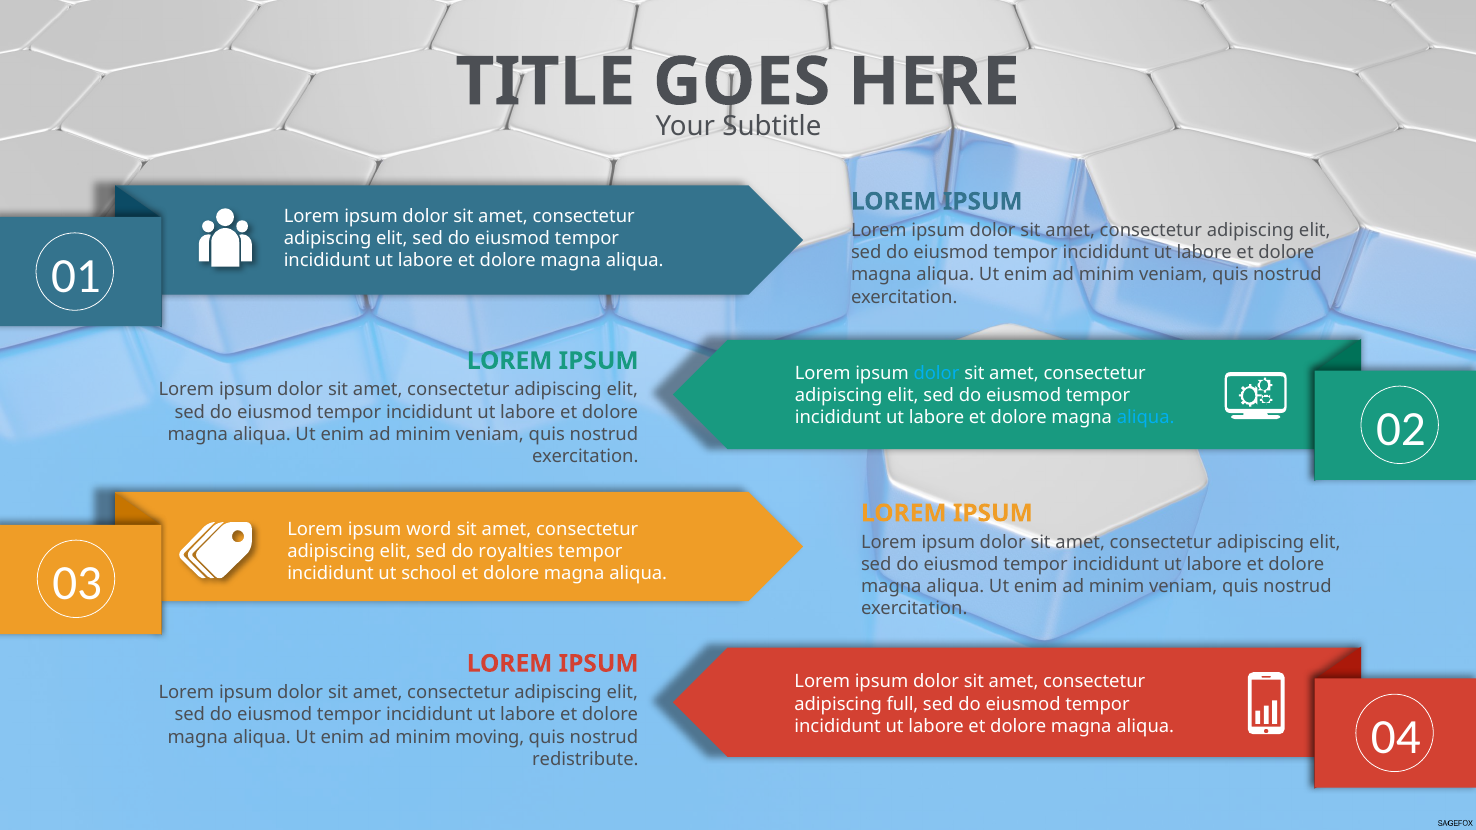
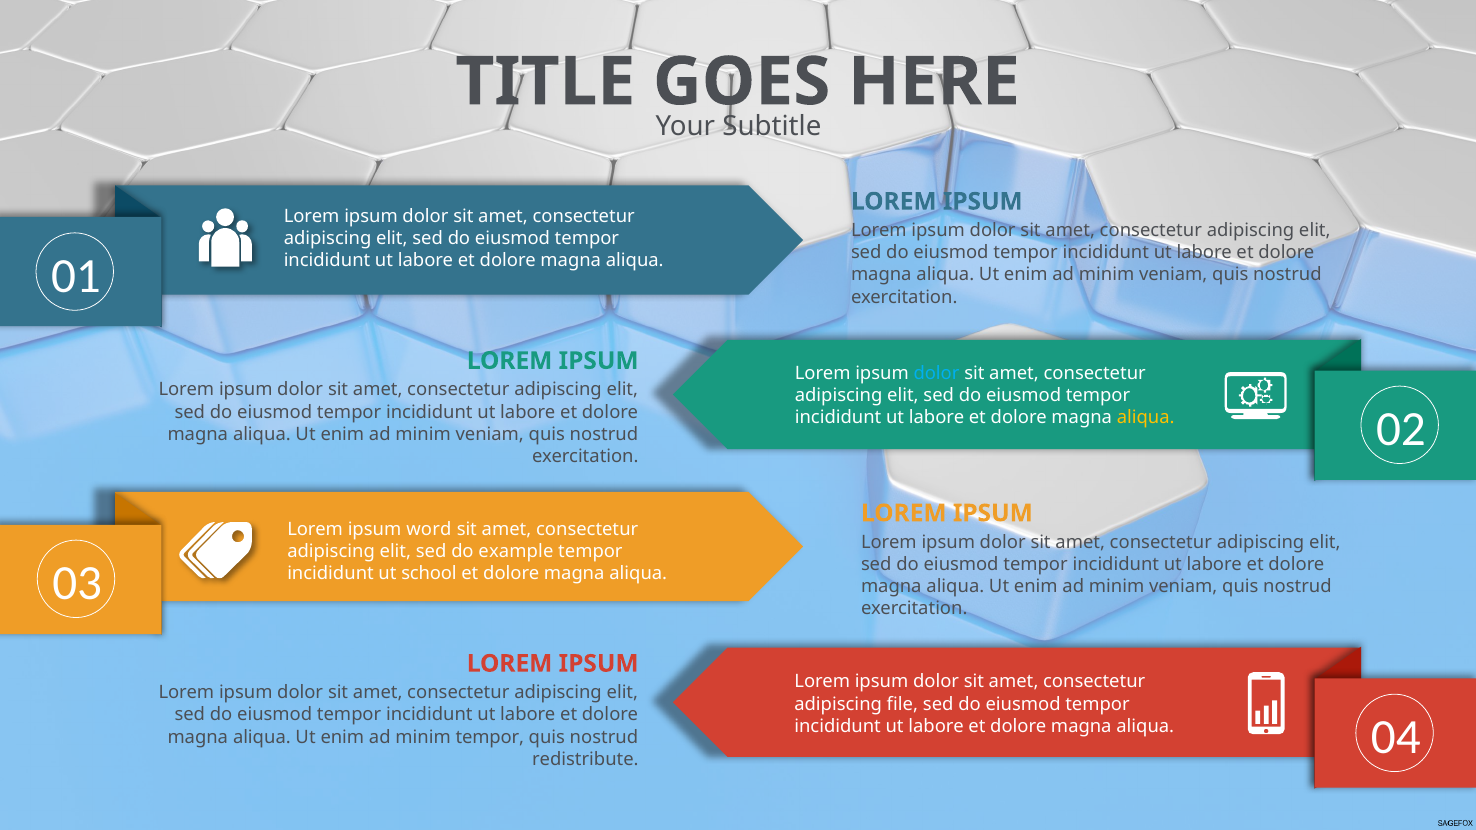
aliqua colour: light blue -> yellow (1146, 418)
royalties: royalties -> example (516, 551)
full: full -> file (902, 704)
minim moving: moving -> tempor (490, 737)
